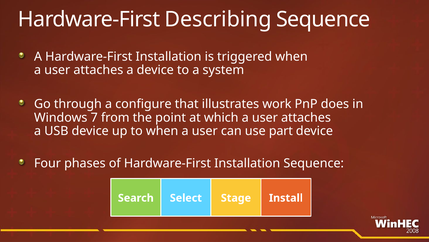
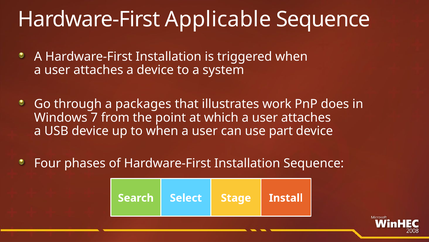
Describing: Describing -> Applicable (218, 20)
configure: configure -> packages (143, 104)
